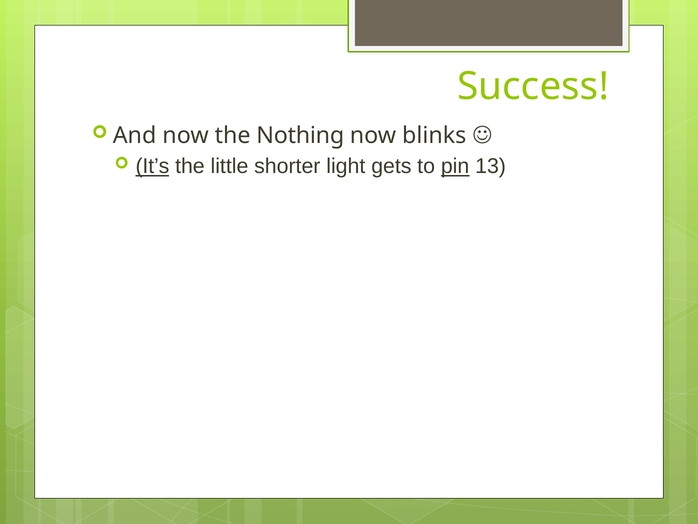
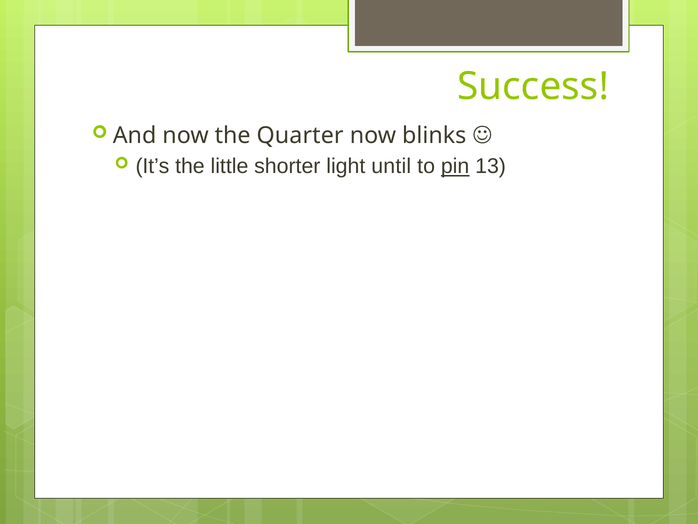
Nothing: Nothing -> Quarter (300, 135)
It’s underline: present -> none (152, 166)
gets: gets -> until (391, 166)
